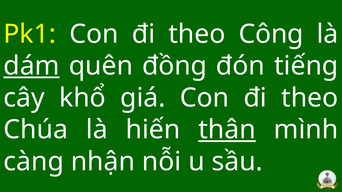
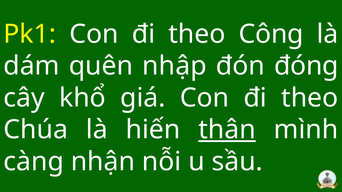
dám underline: present -> none (32, 66)
đồng: đồng -> nhập (174, 66)
tiếng: tiếng -> đóng (306, 66)
